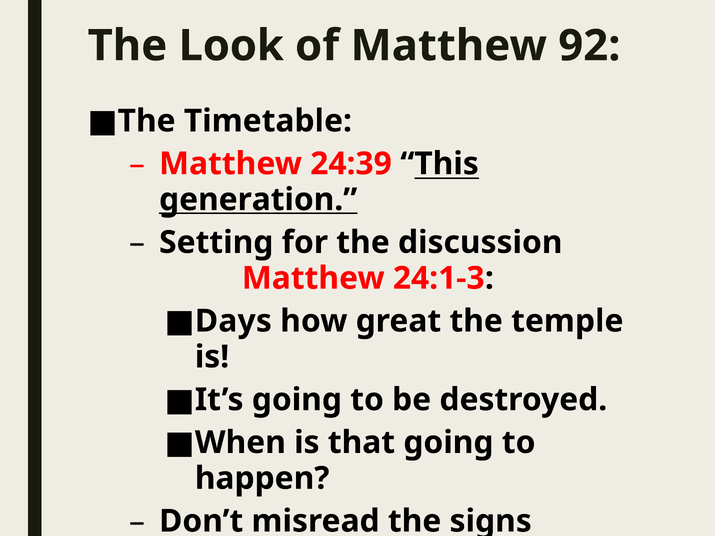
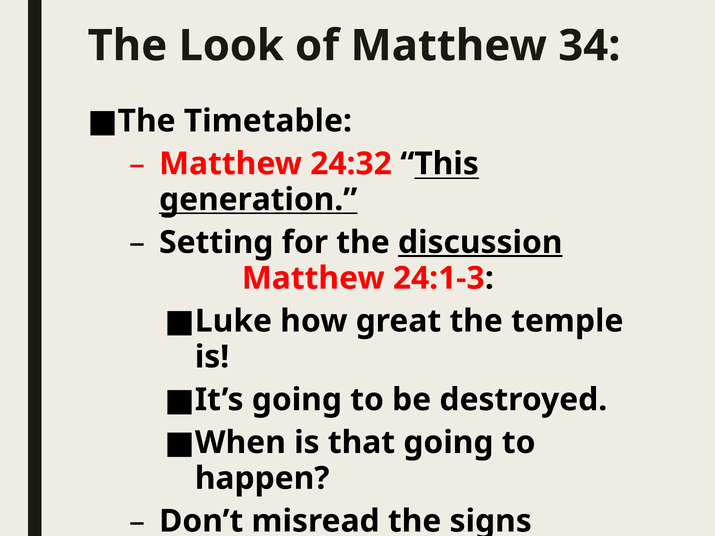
92: 92 -> 34 (589, 46)
24:39: 24:39 -> 24:32 (351, 164)
discussion underline: none -> present (480, 243)
Days: Days -> Luke (233, 321)
